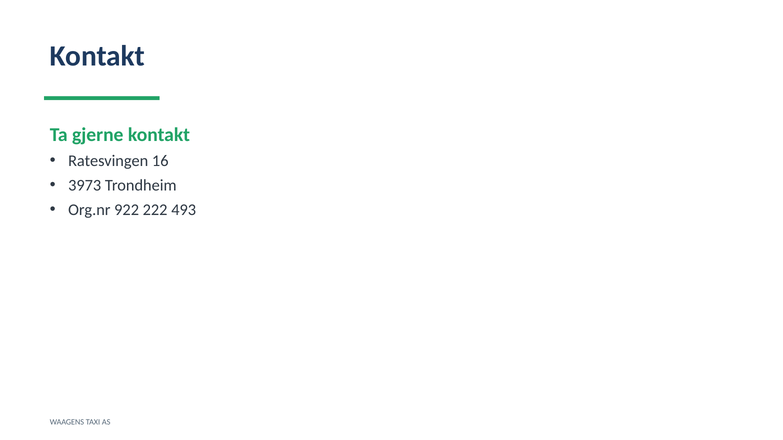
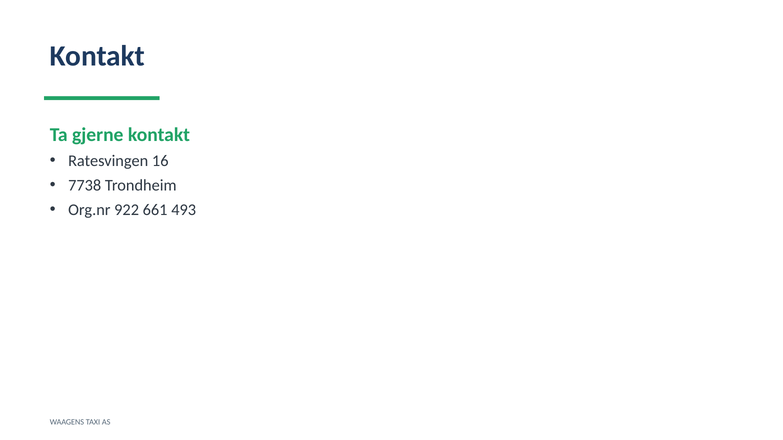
3973: 3973 -> 7738 (85, 185)
222: 222 -> 661 (155, 210)
